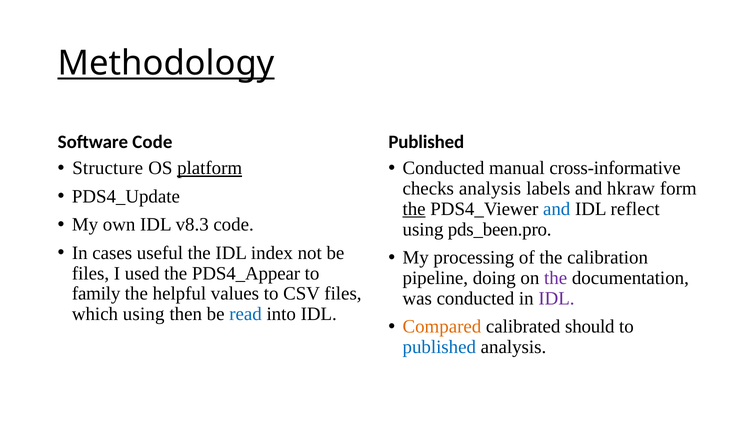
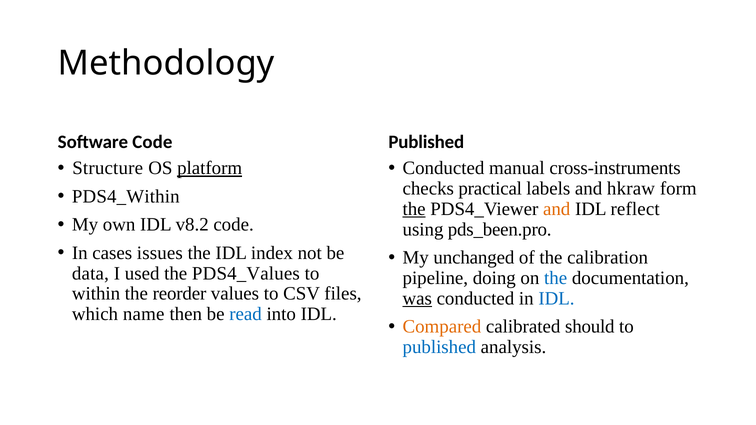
Methodology underline: present -> none (166, 64)
cross-informative: cross-informative -> cross-instruments (615, 168)
checks analysis: analysis -> practical (490, 189)
PDS4_Update: PDS4_Update -> PDS4_Within (126, 197)
and colour: blue -> orange (557, 209)
v8.3: v8.3 -> v8.2 (192, 225)
useful: useful -> issues (160, 253)
processing: processing -> unchanged (474, 258)
files: files -> data (90, 274)
PDS4_Appear: PDS4_Appear -> PDS4_Values (246, 274)
the colour: purple -> blue (556, 278)
family: family -> within (96, 294)
helpful: helpful -> reorder (179, 294)
was underline: none -> present (417, 299)
IDL colour: purple -> blue (556, 299)
which using: using -> name (144, 314)
